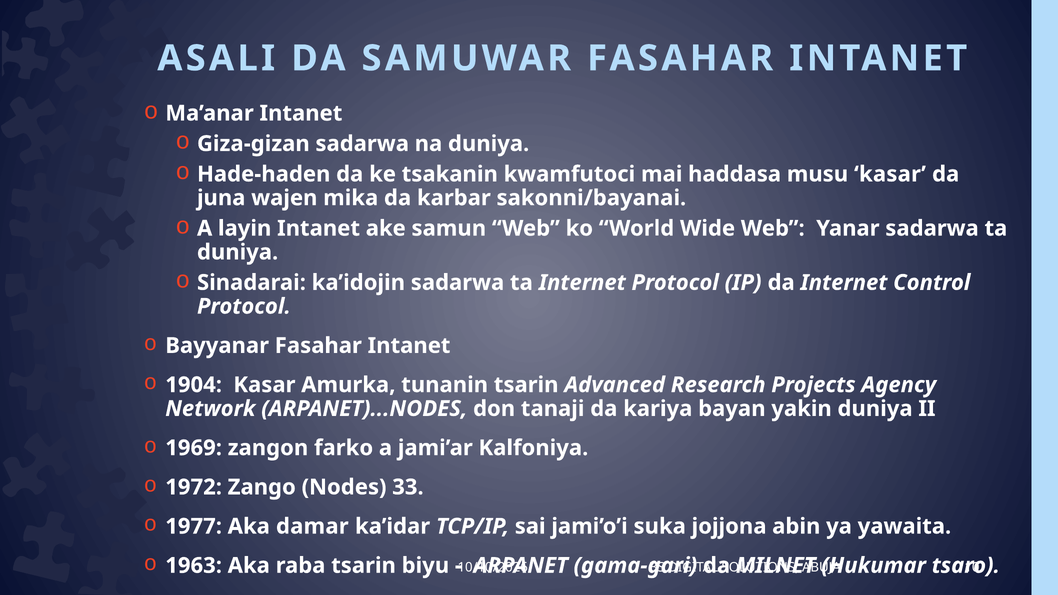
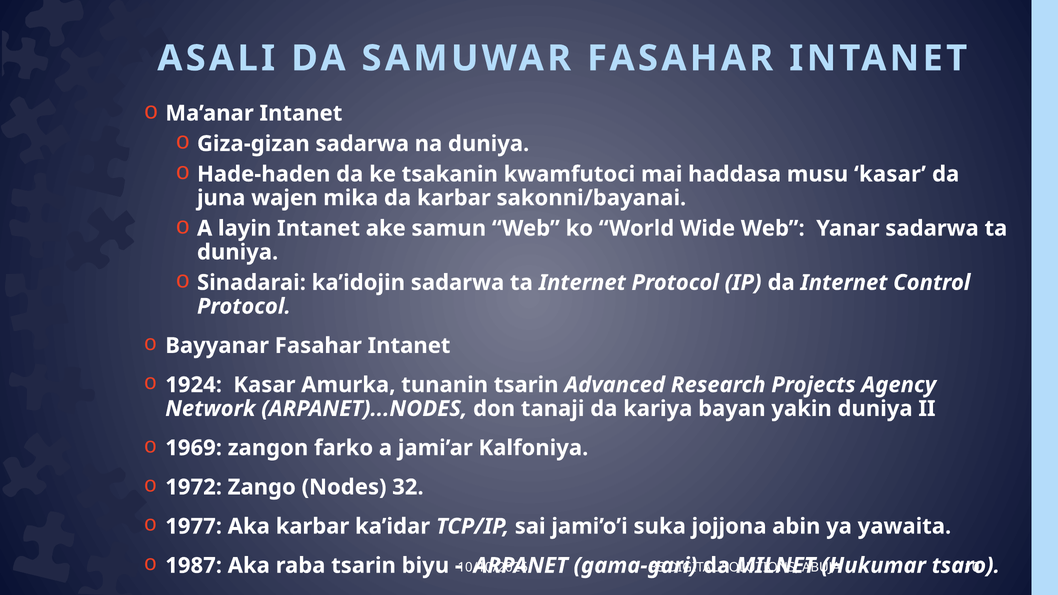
1904: 1904 -> 1924 (194, 385)
33: 33 -> 32 (408, 487)
Aka damar: damar -> karbar (312, 527)
1963: 1963 -> 1987 (194, 566)
